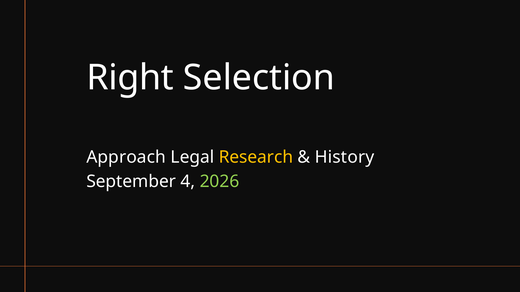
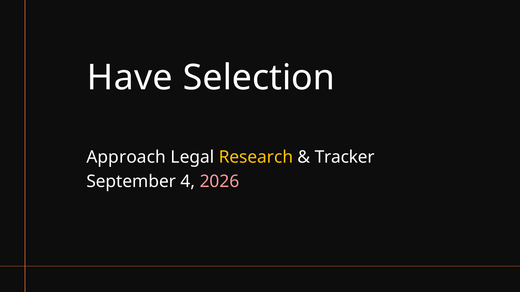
Right: Right -> Have (130, 78)
History: History -> Tracker (345, 157)
2026 colour: light green -> pink (220, 182)
